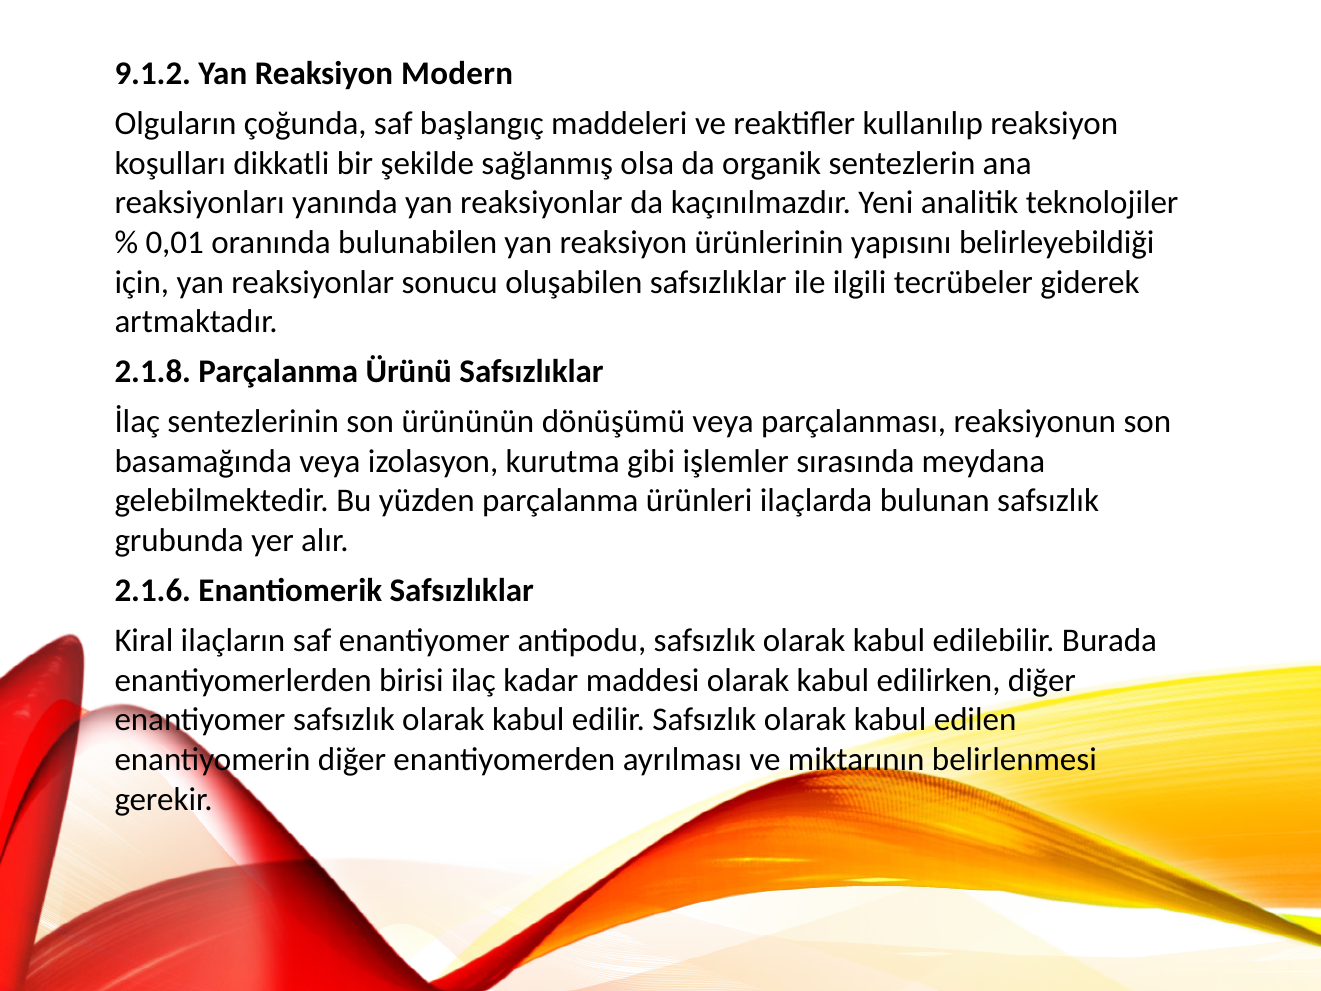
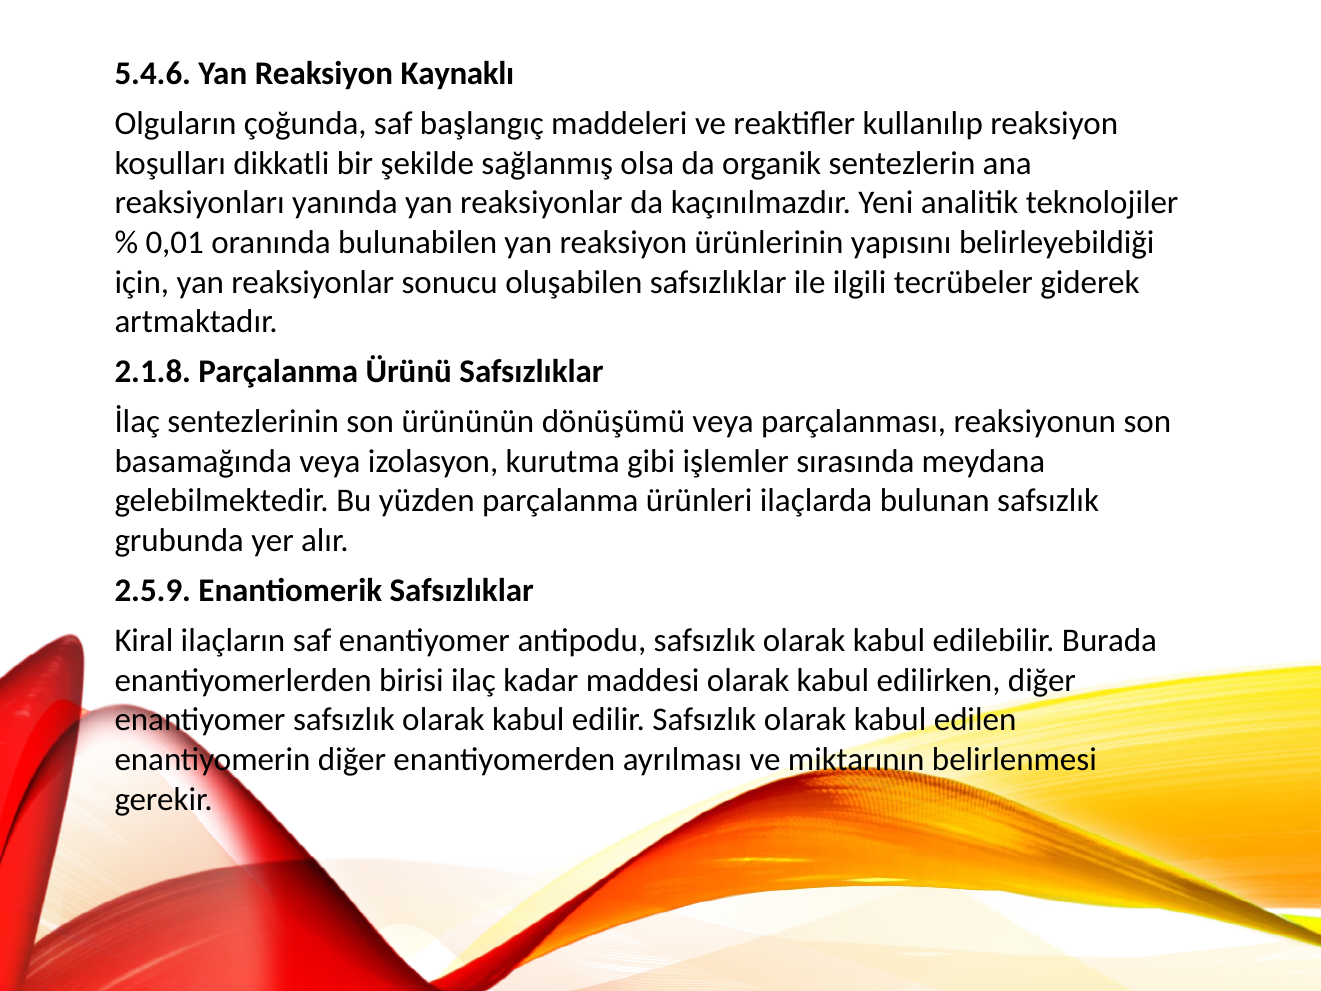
9.1.2: 9.1.2 -> 5.4.6 (153, 74)
Modern: Modern -> Kaynaklı (457, 74)
2.1.6: 2.1.6 -> 2.5.9 (153, 591)
